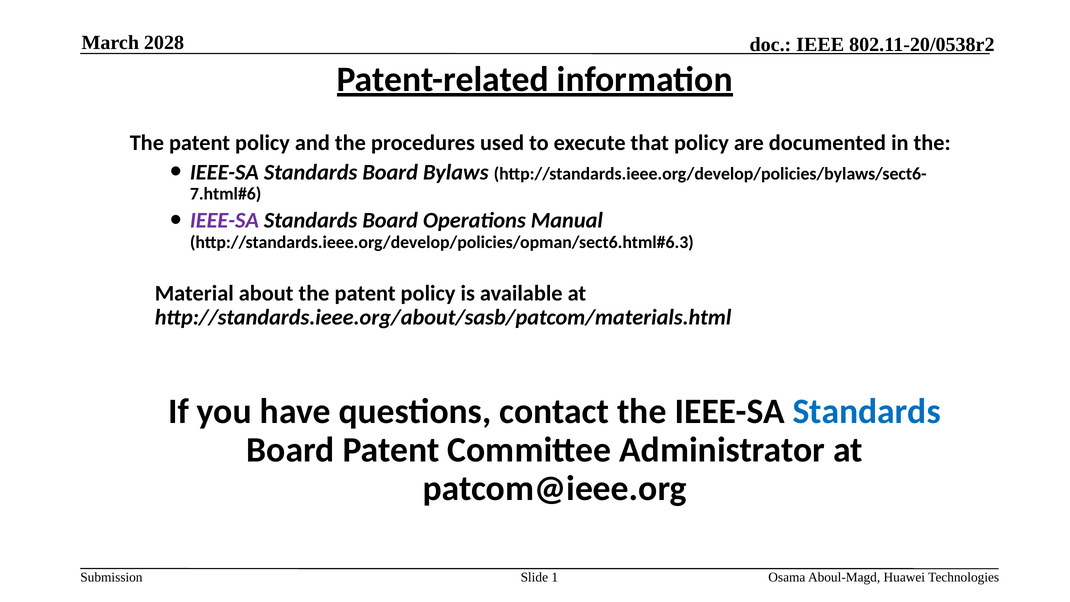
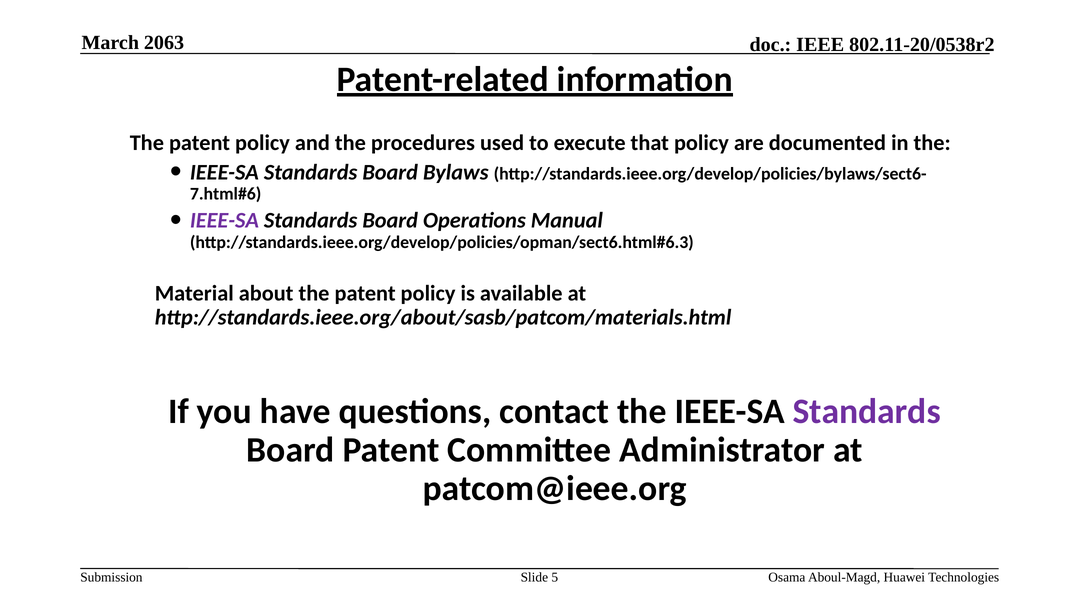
2028: 2028 -> 2063 (164, 43)
Standards colour: blue -> purple (867, 411)
1: 1 -> 5 (555, 577)
